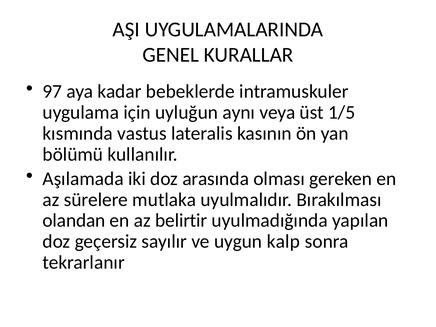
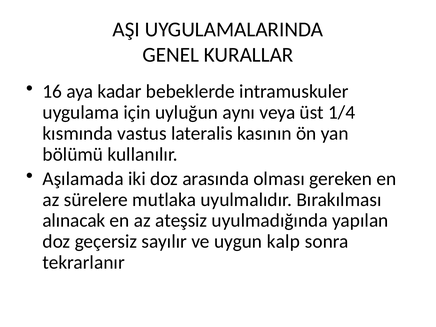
97: 97 -> 16 (52, 91)
1/5: 1/5 -> 1/4 (342, 112)
olandan: olandan -> alınacak (74, 221)
belirtir: belirtir -> ateşsiz (181, 221)
